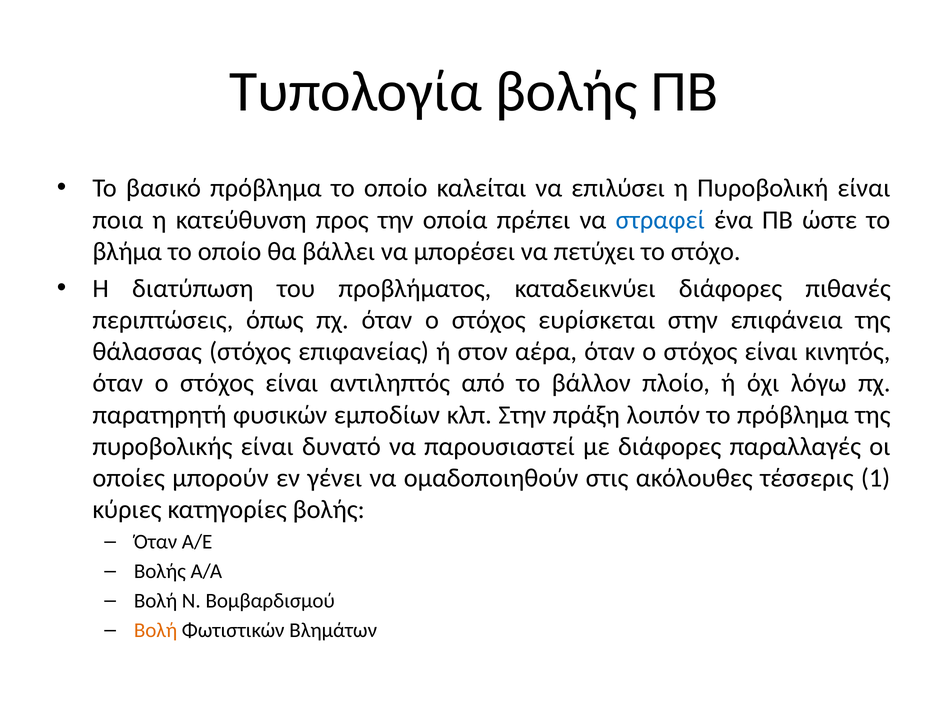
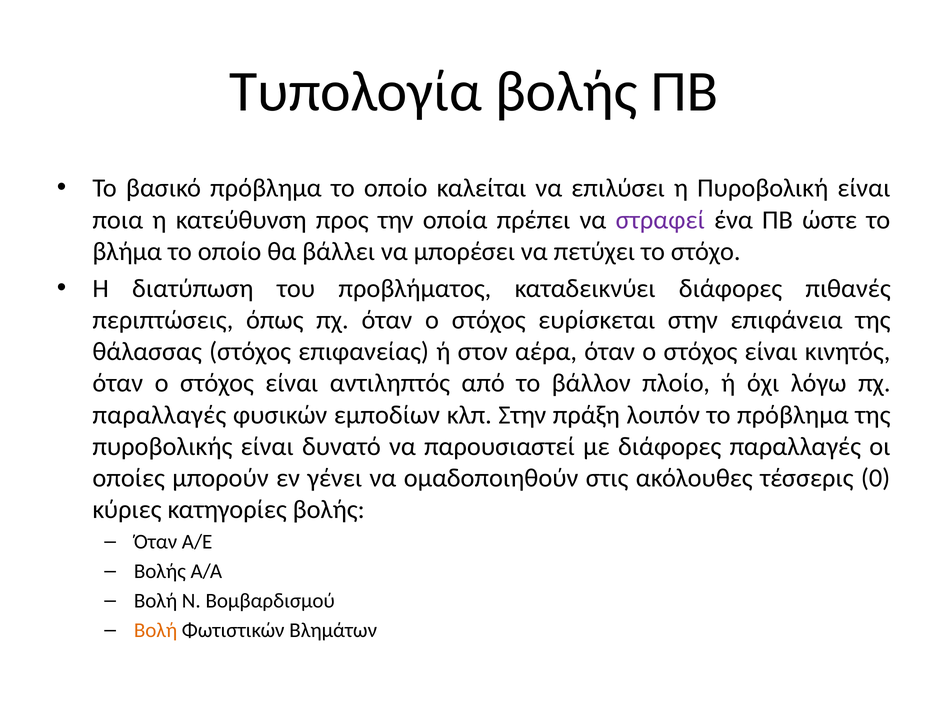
στραφεί colour: blue -> purple (660, 220)
παρατηρητή: παρατηρητή -> παραλλαγές (159, 415)
1: 1 -> 0 (876, 478)
